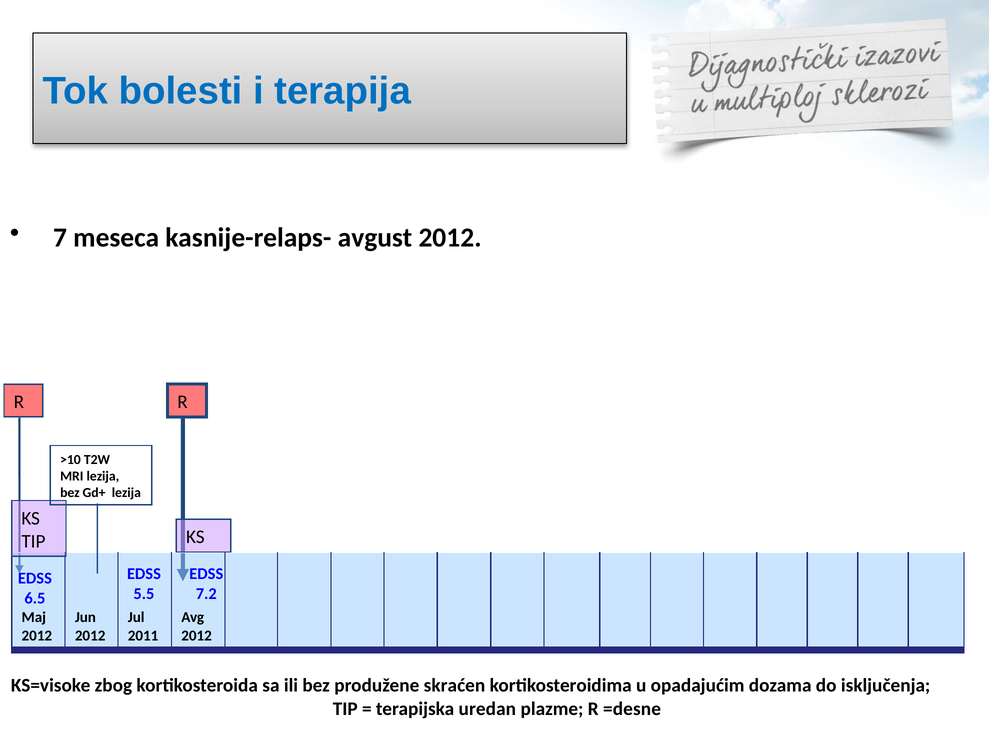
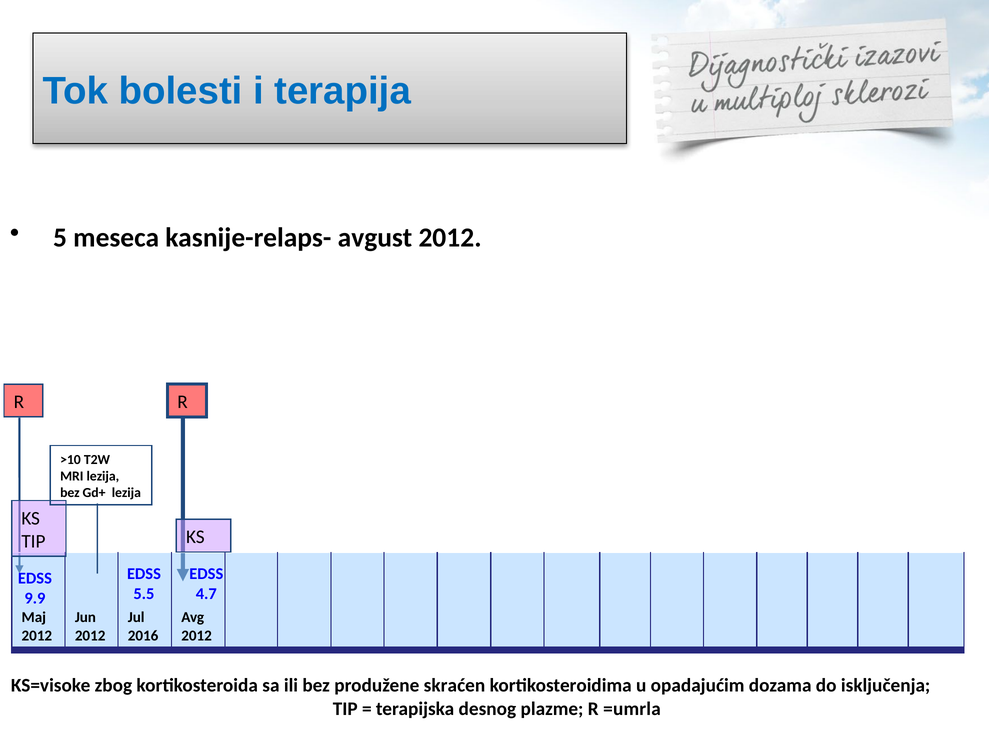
7: 7 -> 5 (60, 238)
7.2: 7.2 -> 4.7 (206, 593)
6.5: 6.5 -> 9.9 (35, 598)
2011: 2011 -> 2016 (143, 636)
uredan: uredan -> desnog (487, 708)
=desne: =desne -> =umrla (632, 708)
